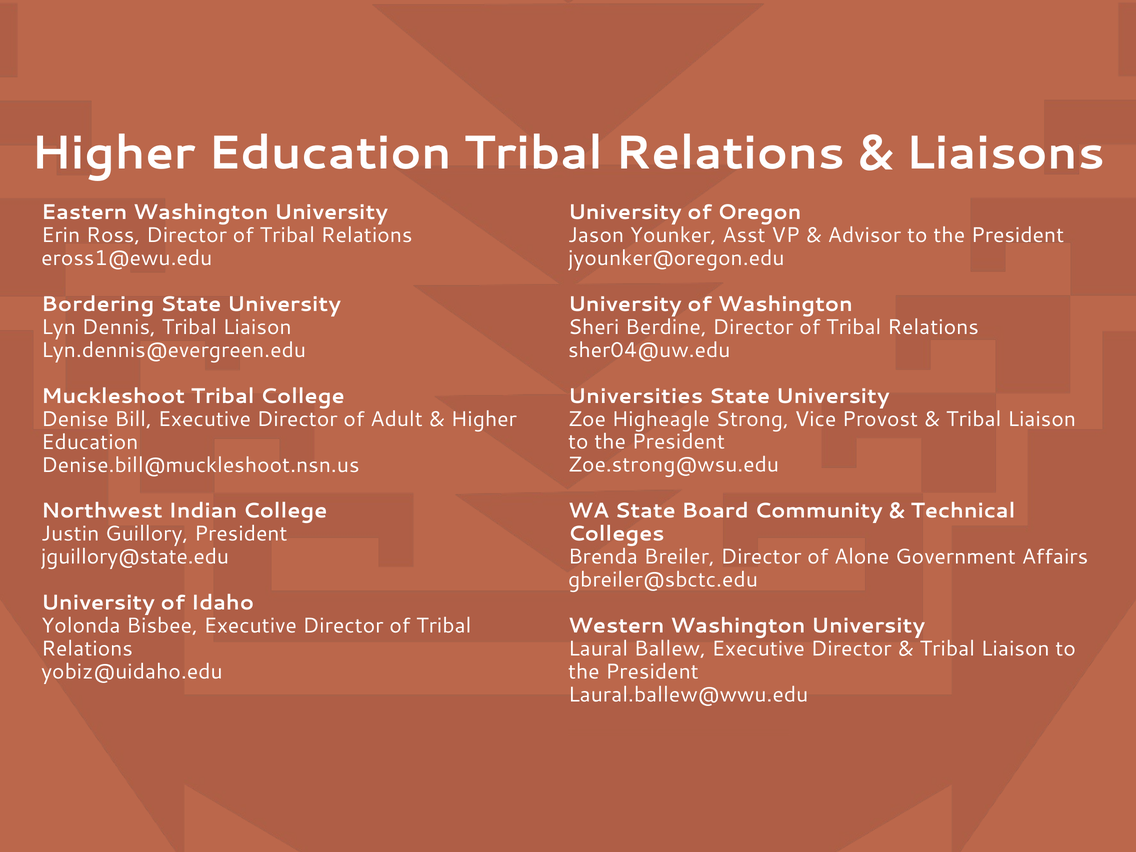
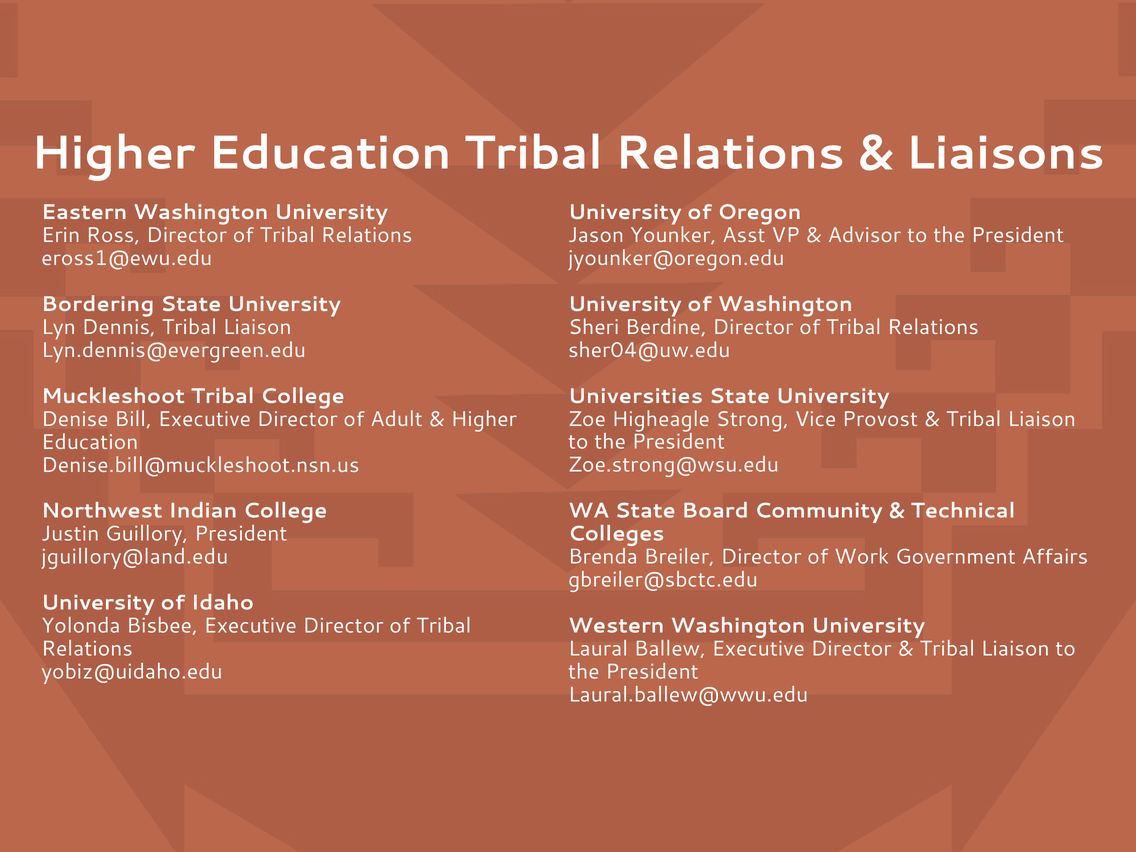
Alone: Alone -> Work (862, 557)
jguillory@state.edu: jguillory@state.edu -> jguillory@land.edu (135, 557)
